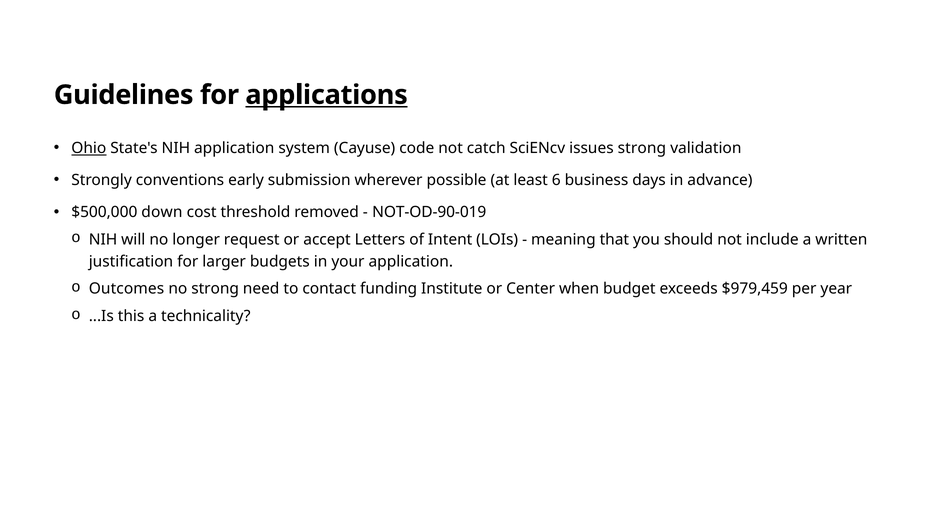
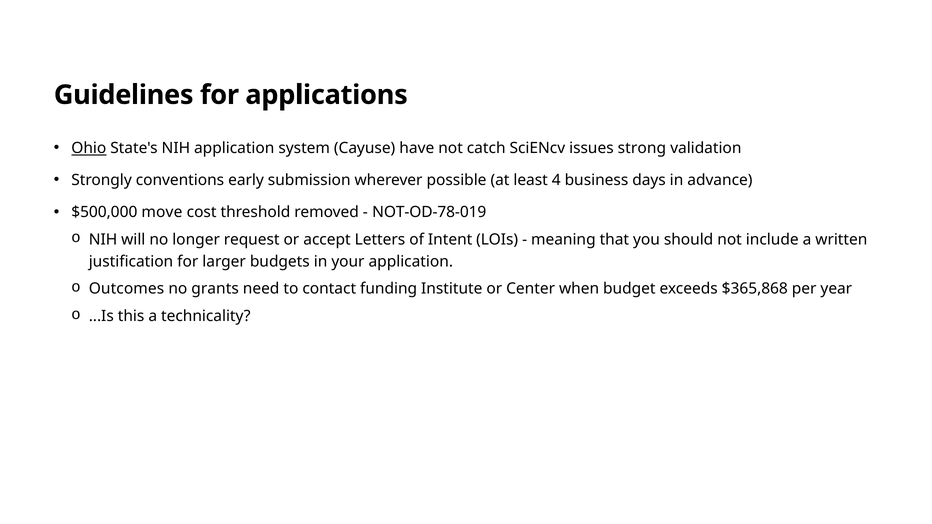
applications underline: present -> none (327, 95)
code: code -> have (417, 148)
6: 6 -> 4 (556, 180)
down: down -> move (162, 212)
NOT-OD-90-019: NOT-OD-90-019 -> NOT-OD-78-019 (429, 212)
no strong: strong -> grants (215, 289)
$979,459: $979,459 -> $365,868 (755, 289)
